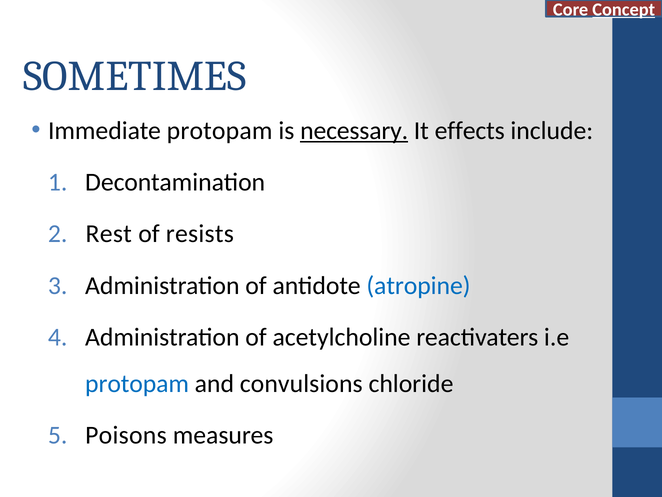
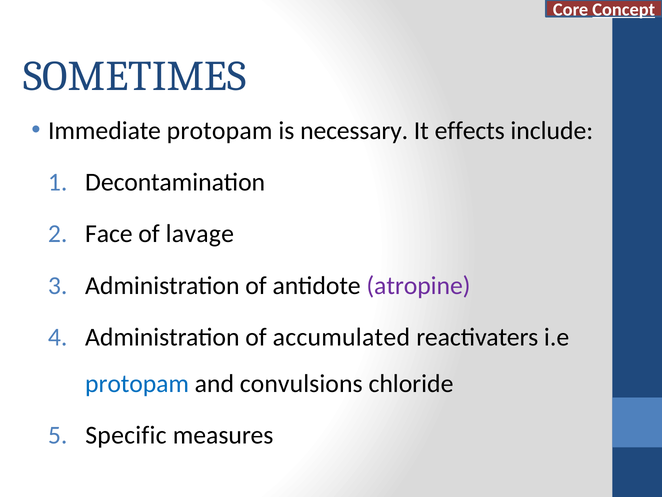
necessary underline: present -> none (354, 131)
Rest: Rest -> Face (109, 234)
resists: resists -> lavage (200, 234)
atropine colour: blue -> purple (418, 285)
acetylcholine: acetylcholine -> accumulated (341, 337)
Poisons: Poisons -> Specific (126, 435)
